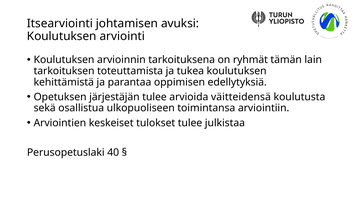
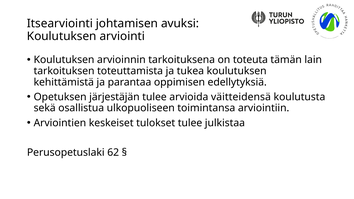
ryhmät: ryhmät -> toteuta (250, 60)
40: 40 -> 62 (113, 153)
